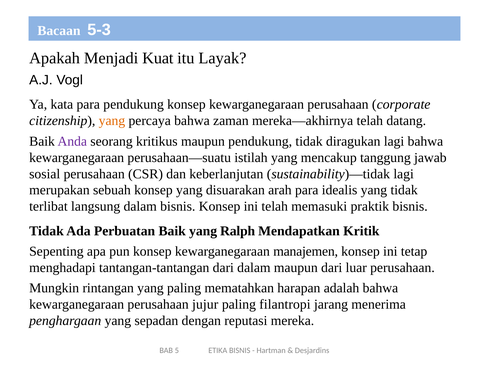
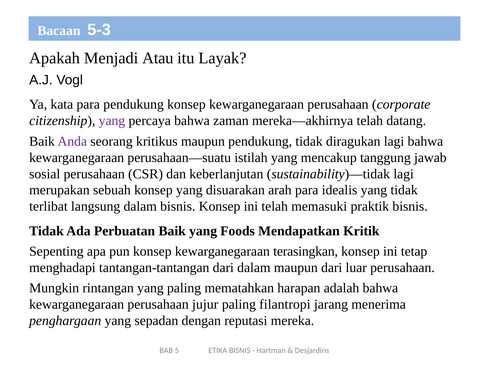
Kuat: Kuat -> Atau (158, 58)
yang colour: orange -> purple (112, 121)
Ralph: Ralph -> Foods (238, 231)
manajemen: manajemen -> terasingkan (306, 251)
